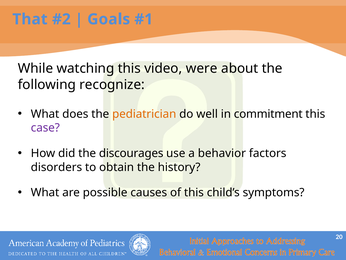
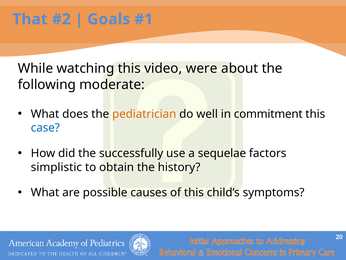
recognize: recognize -> moderate (112, 85)
case colour: purple -> blue (45, 128)
discourages: discourages -> successfully (131, 153)
behavior: behavior -> sequelae (222, 153)
disorders: disorders -> simplistic (56, 167)
